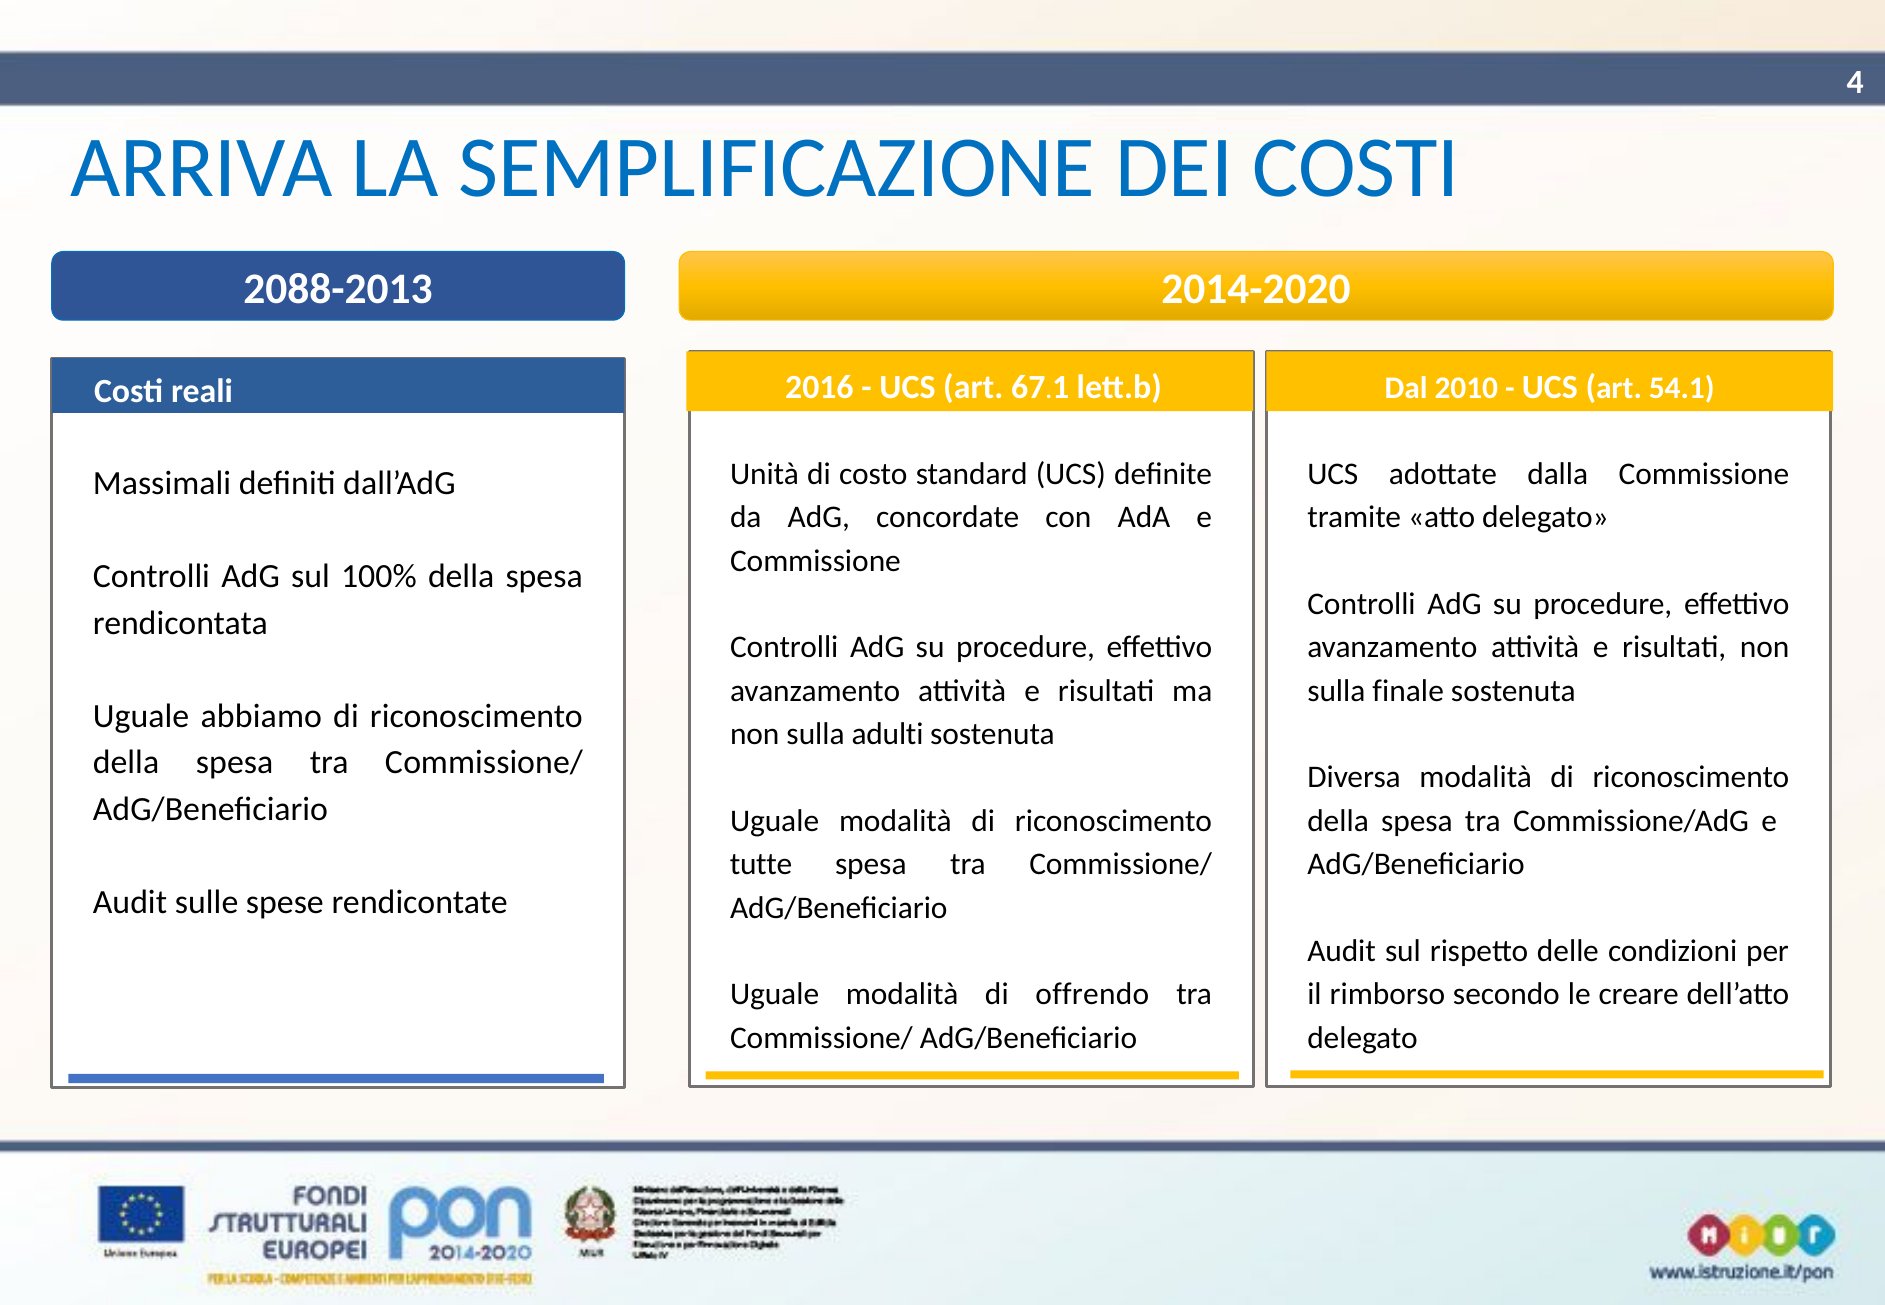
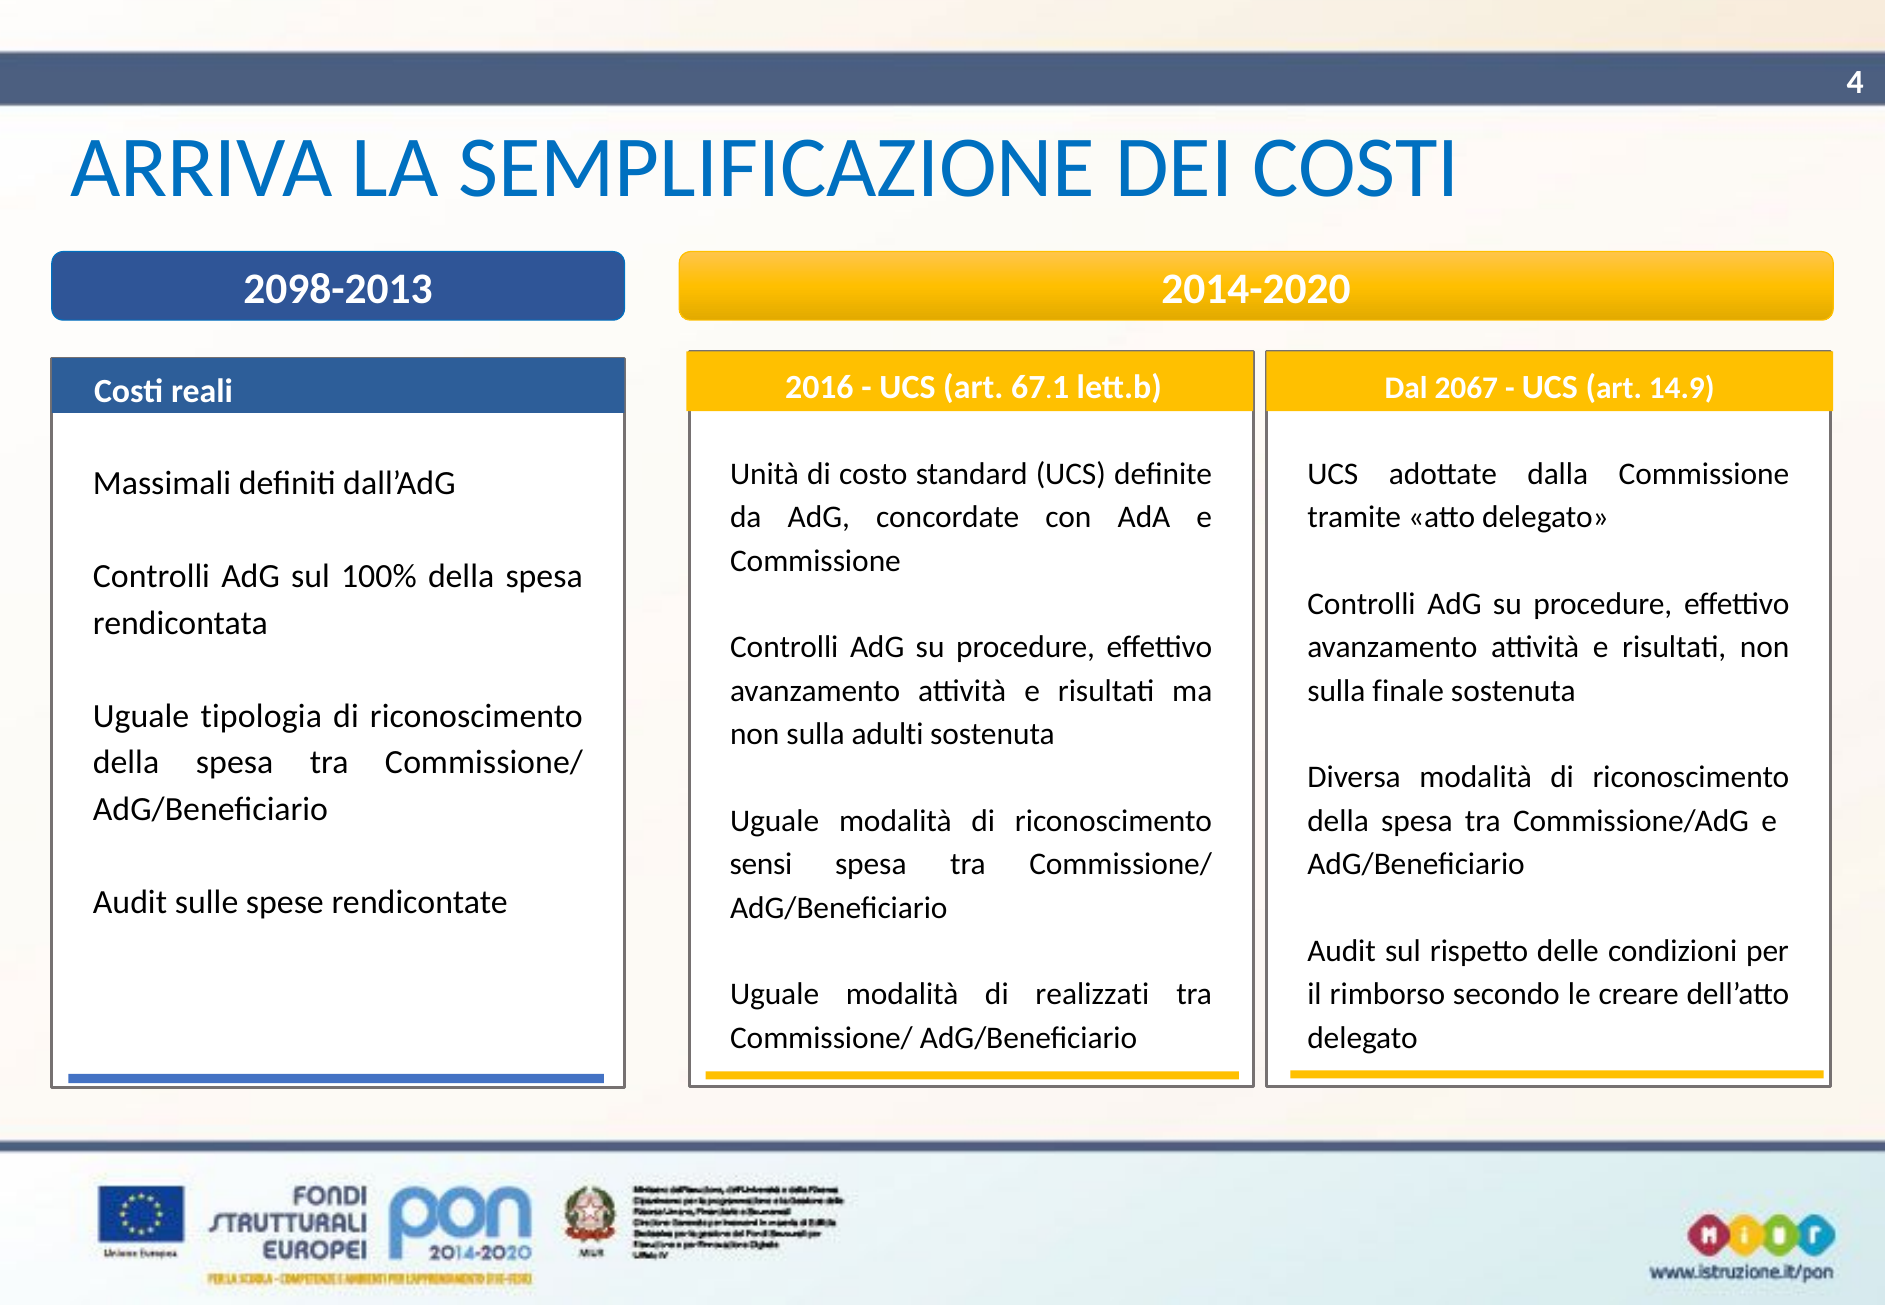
2088-2013: 2088-2013 -> 2098-2013 (338, 289)
2010: 2010 -> 2067 (1466, 388)
54.1: 54.1 -> 14.9 (1682, 388)
abbiamo: abbiamo -> tipologia (261, 716)
tutte: tutte -> sensi (761, 864)
offrendo: offrendo -> realizzati (1092, 994)
